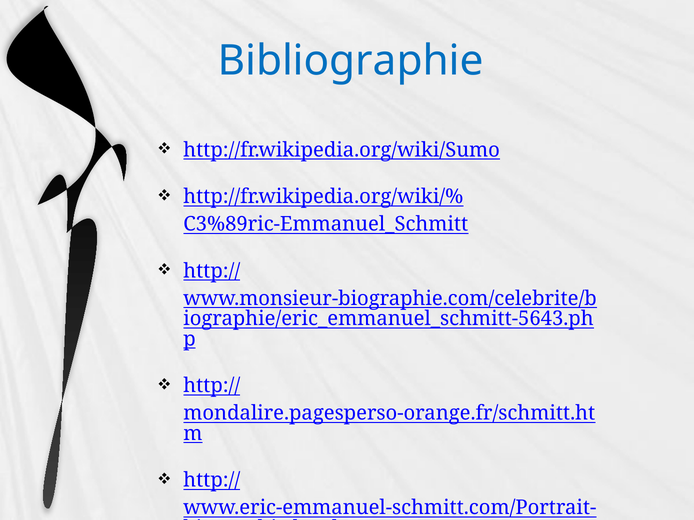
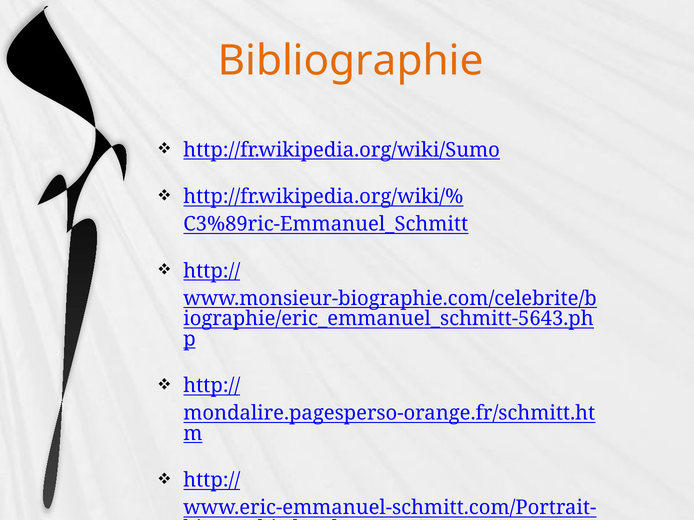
Bibliographie colour: blue -> orange (351, 61)
